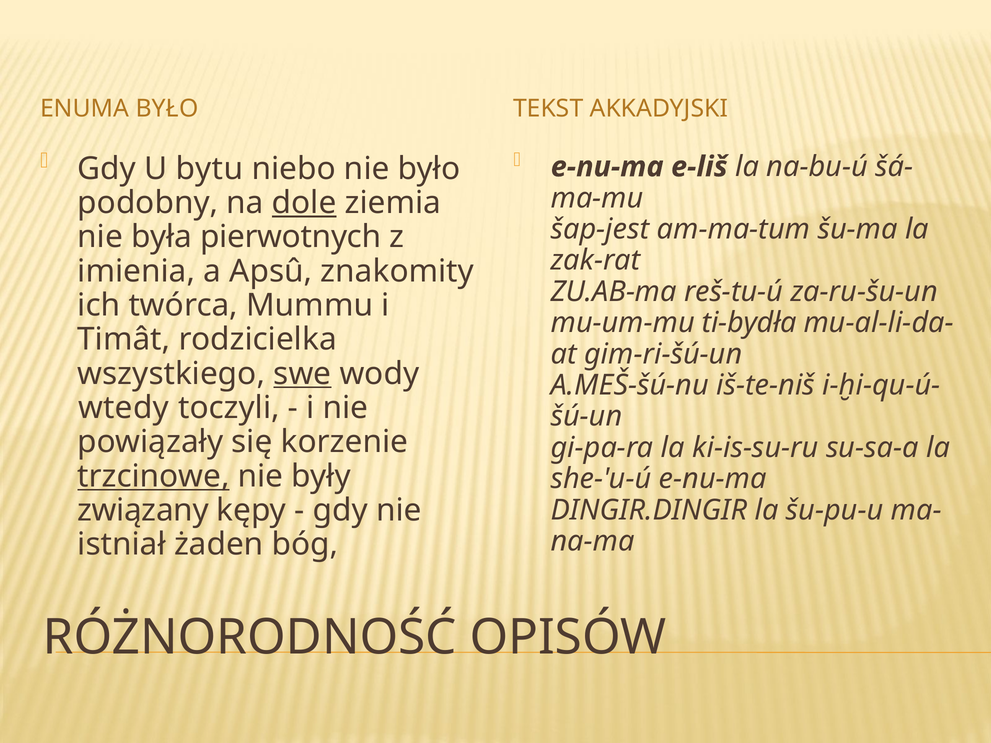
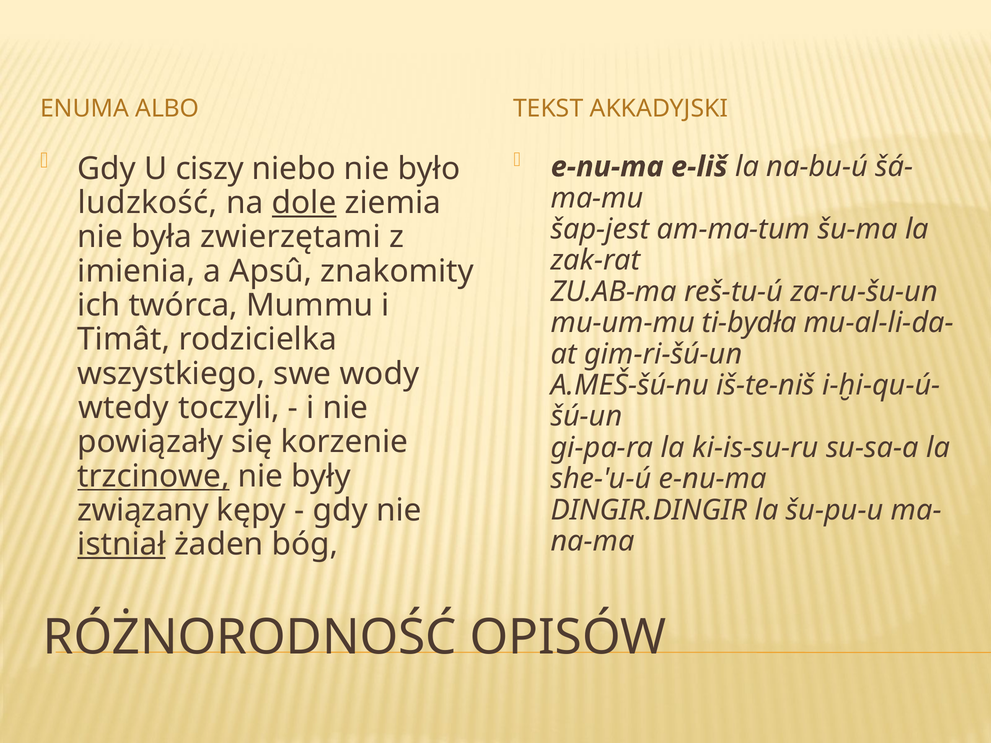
ENUMA BYŁO: BYŁO -> ALBO (167, 109)
bytu: bytu -> ciszy (210, 169)
podobny: podobny -> ludzkość (148, 203)
pierwotnych: pierwotnych -> zwierzętami (291, 237)
swe underline: present -> none (302, 374)
istniał underline: none -> present (122, 545)
